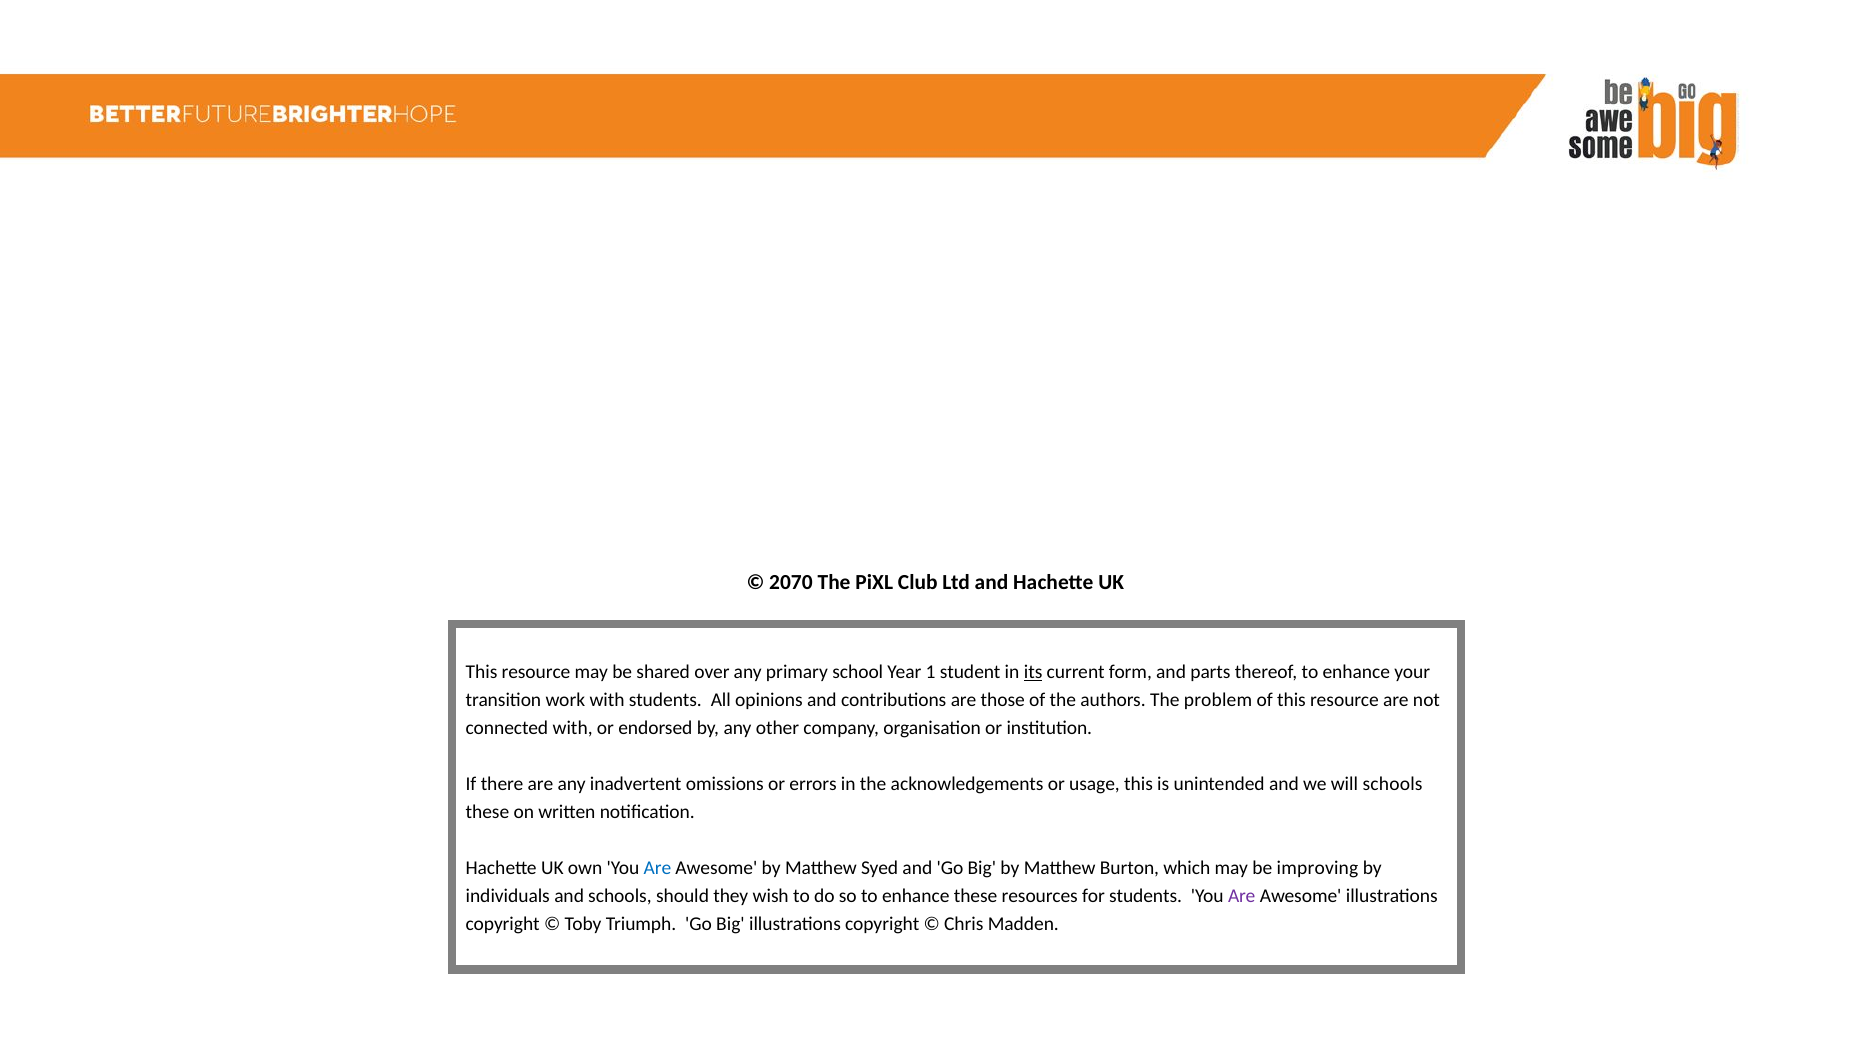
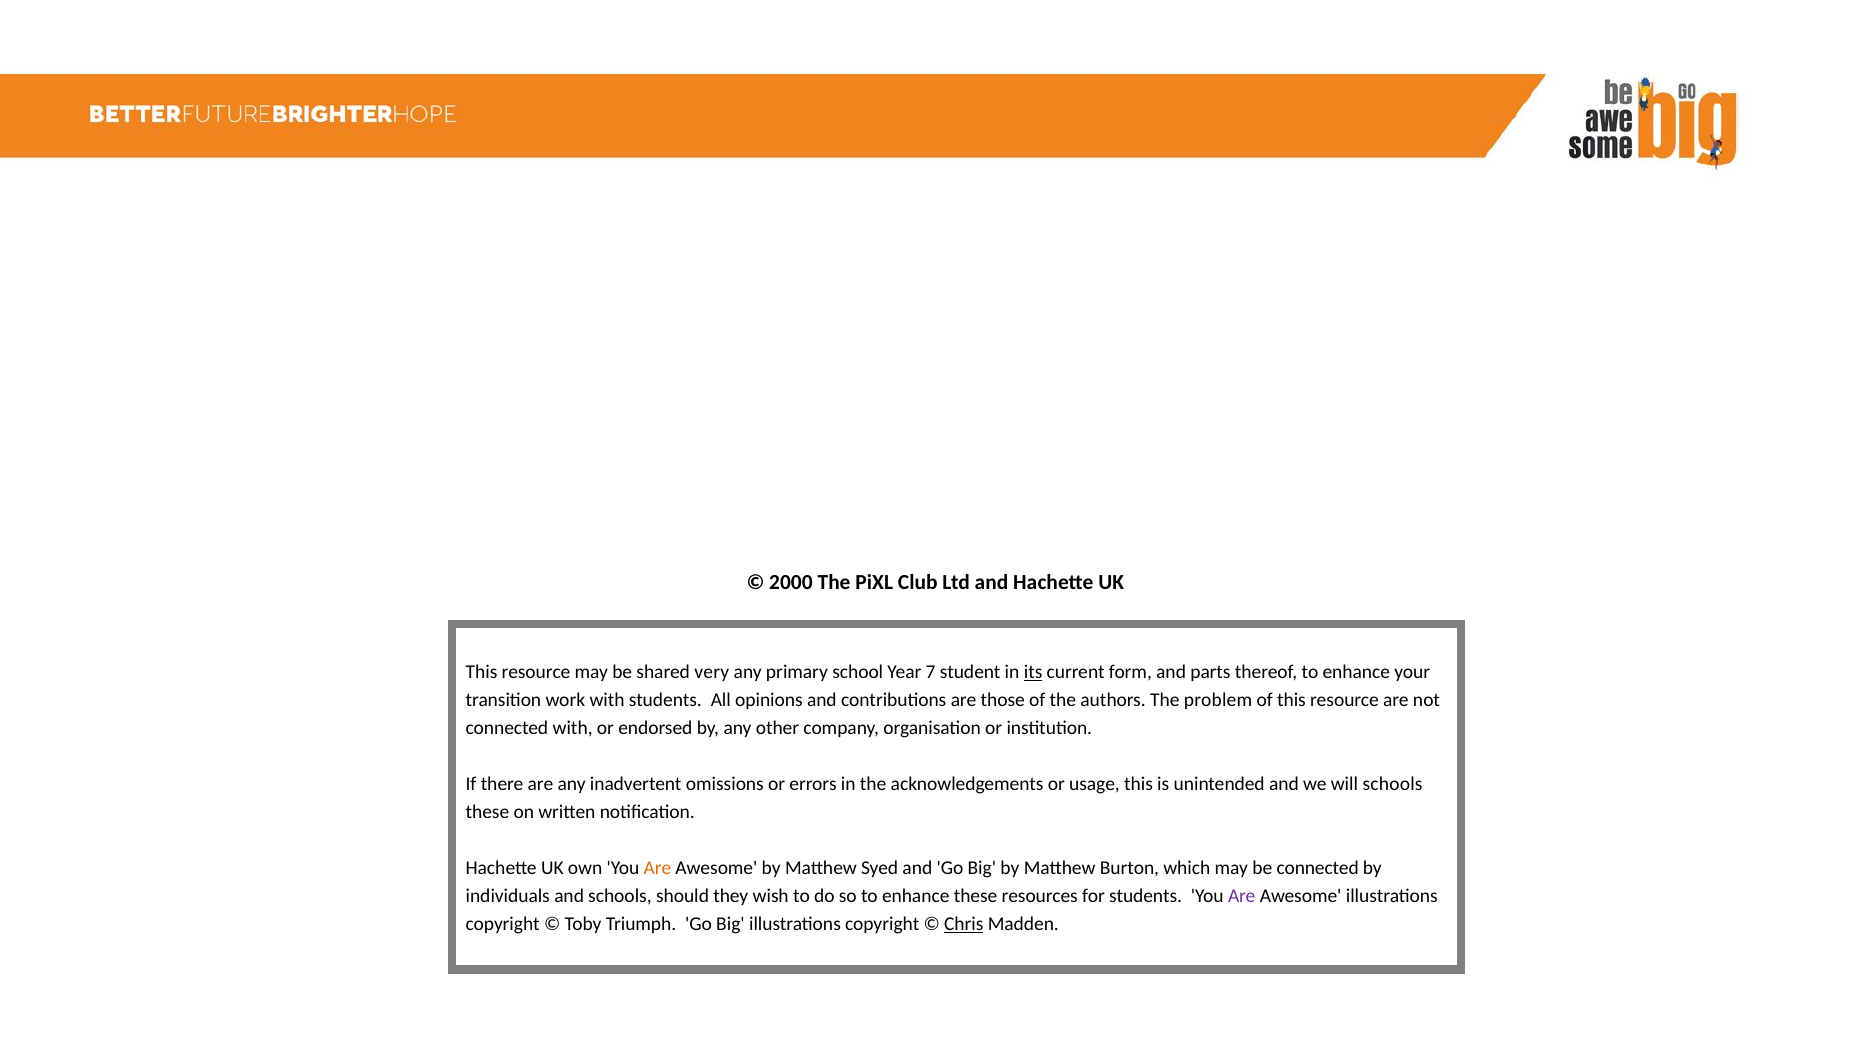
2070: 2070 -> 2000 (791, 583)
over: over -> very (712, 672)
1: 1 -> 7 (931, 672)
Are colour: blue -> orange (657, 868)
be improving: improving -> connected (1318, 868)
Chris underline: none -> present (964, 925)
